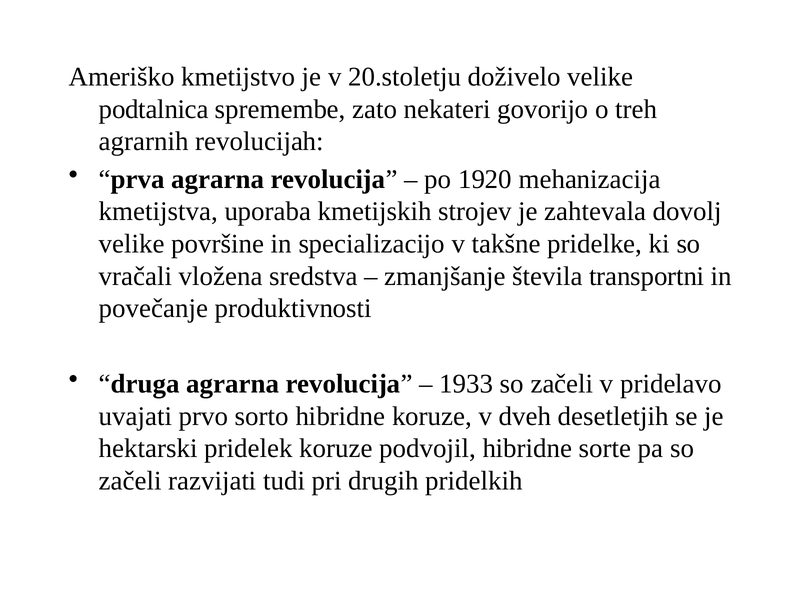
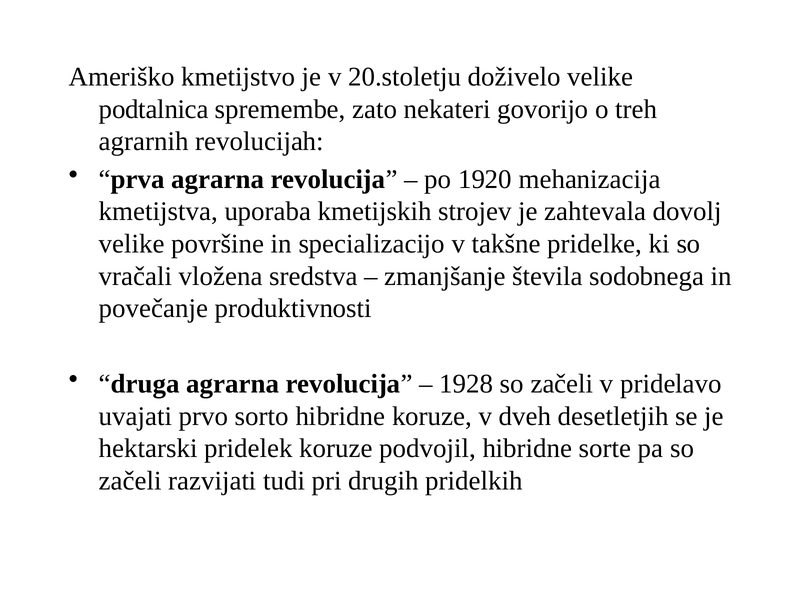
transportni: transportni -> sodobnega (647, 276)
1933: 1933 -> 1928 (466, 384)
